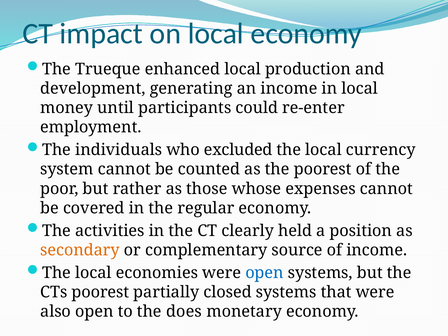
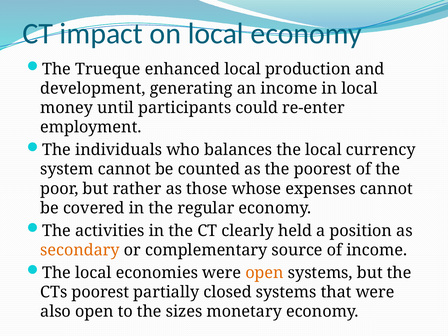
excluded: excluded -> balances (238, 150)
open colour: blue -> orange (265, 273)
does: does -> sizes (184, 312)
